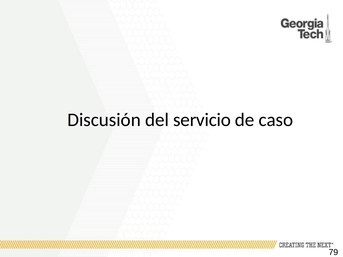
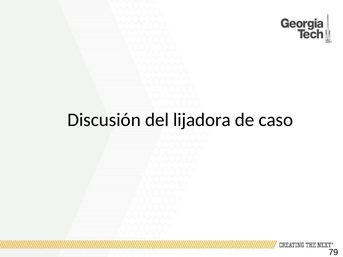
servicio: servicio -> lijadora (202, 120)
